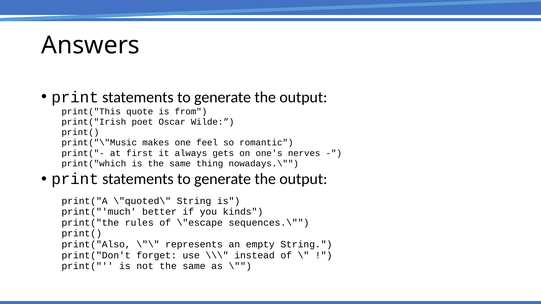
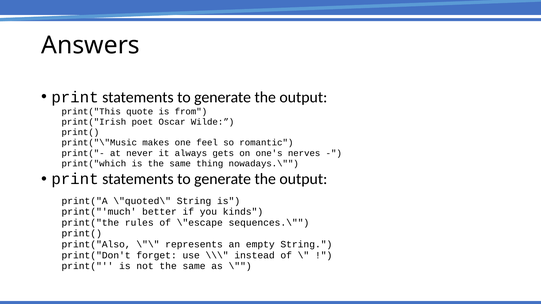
first: first -> never (140, 153)
